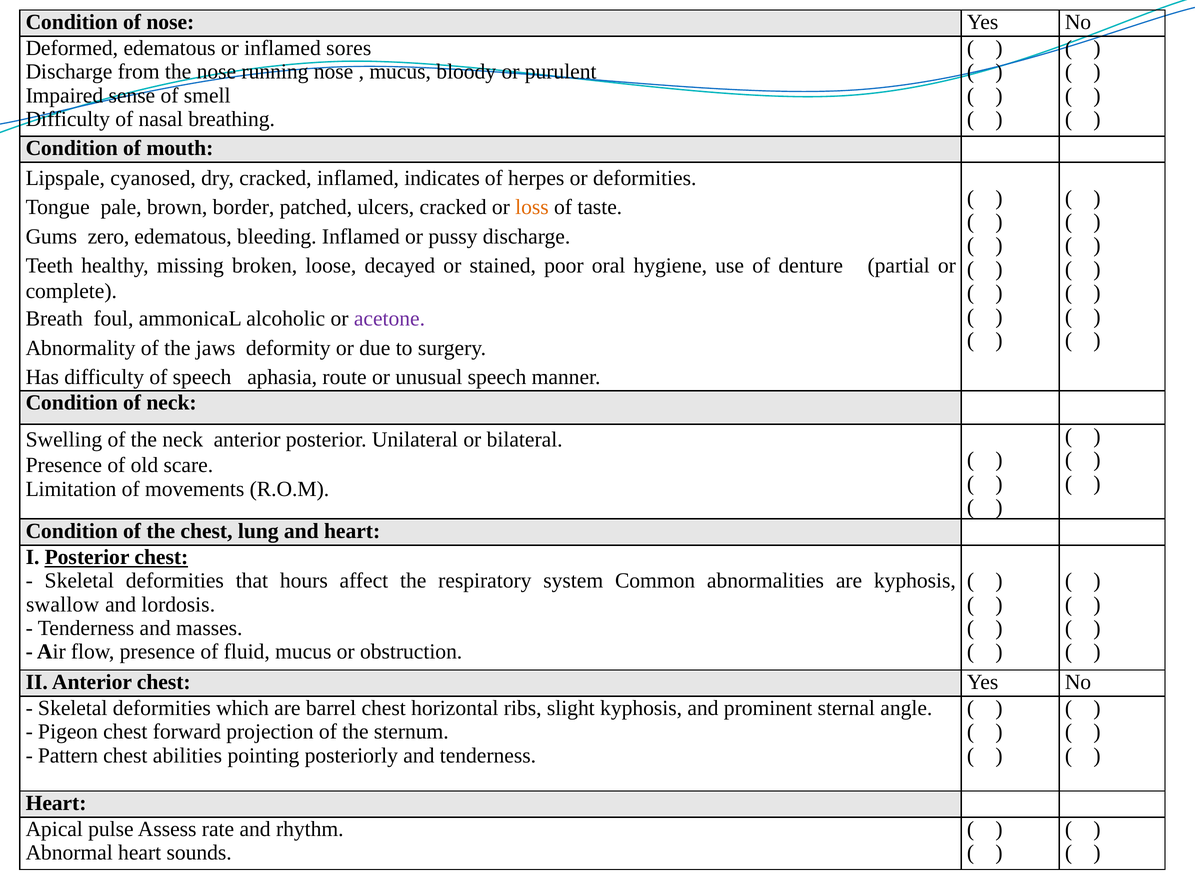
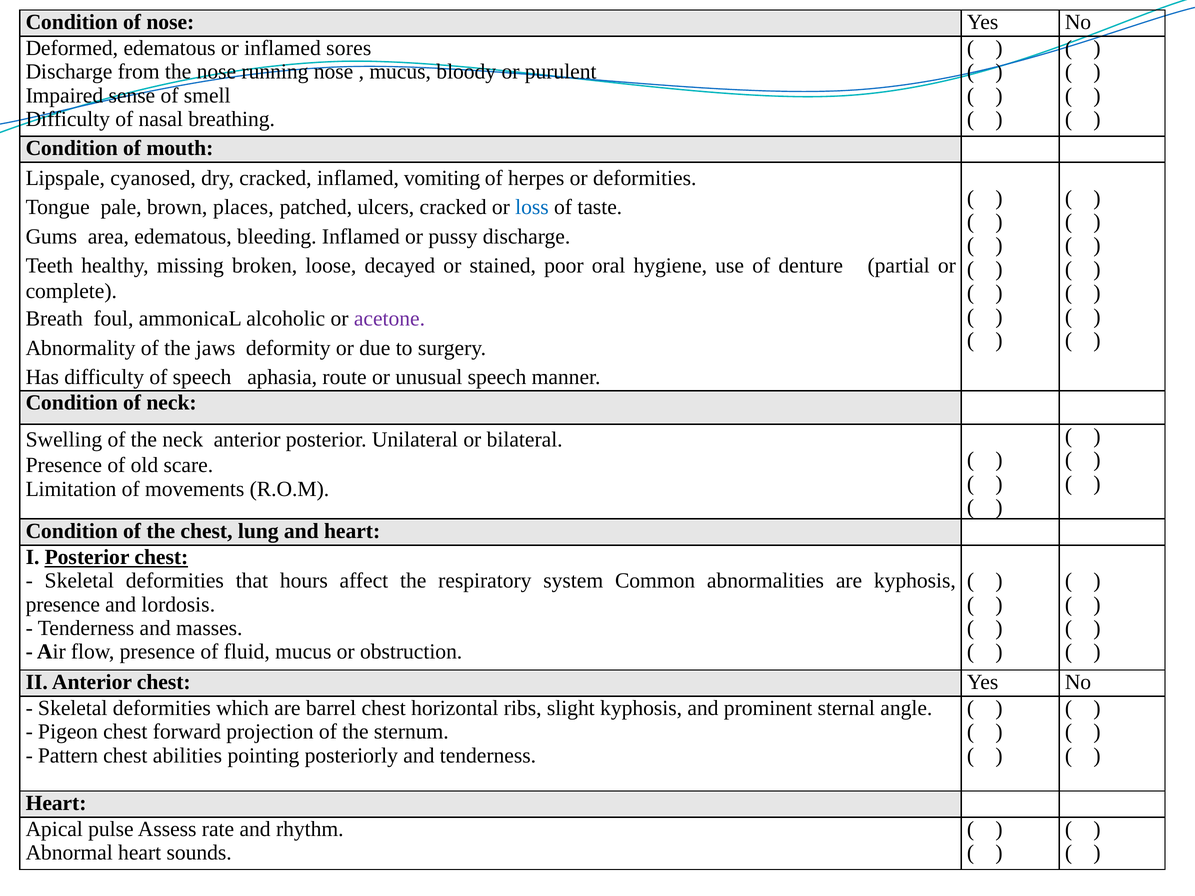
indicates: indicates -> vomiting (442, 178)
border: border -> places (243, 207)
loss colour: orange -> blue (532, 207)
zero: zero -> area (108, 237)
swallow: swallow -> presence (63, 605)
